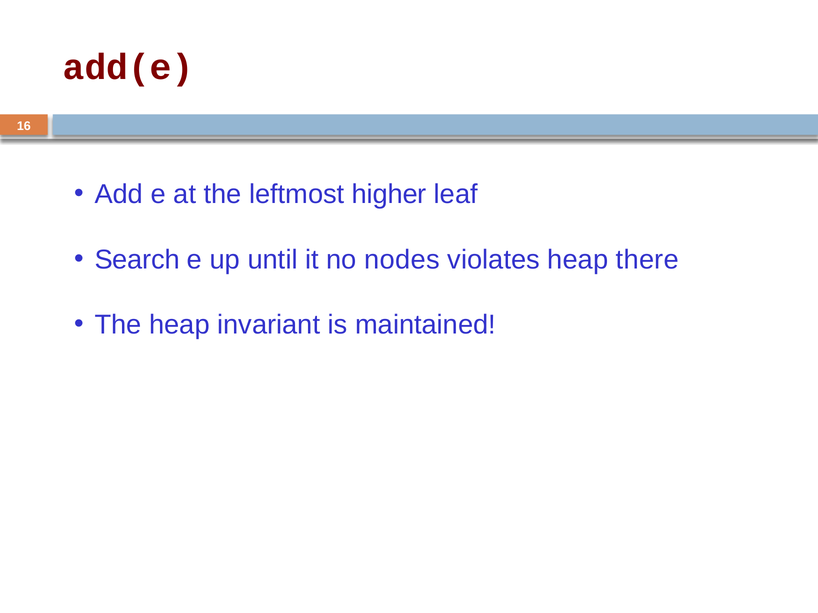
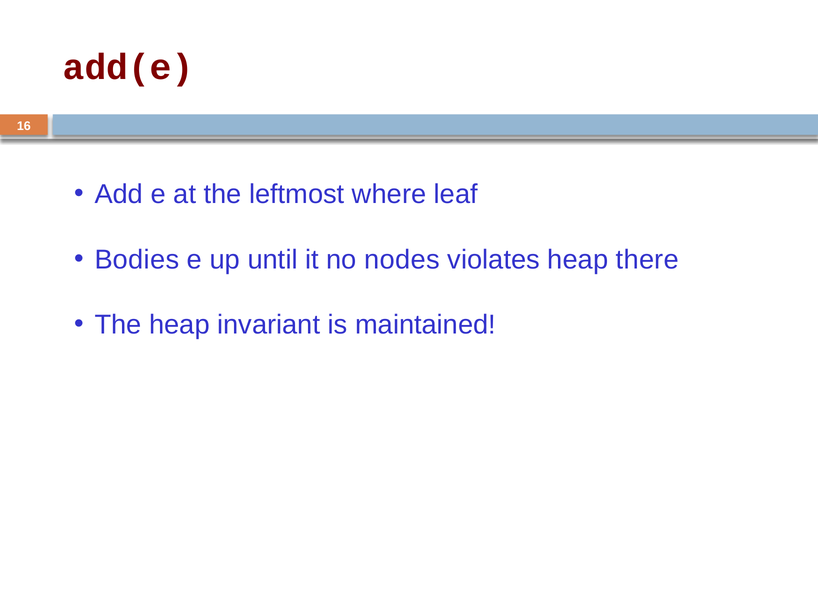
higher: higher -> where (389, 194)
Search: Search -> Bodies (137, 260)
